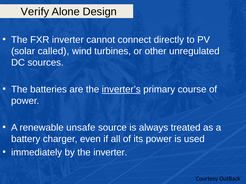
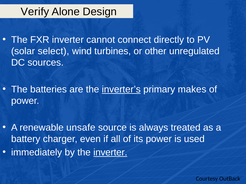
called: called -> select (53, 51)
course: course -> makes (192, 90)
inverter underline: none -> present (110, 153)
